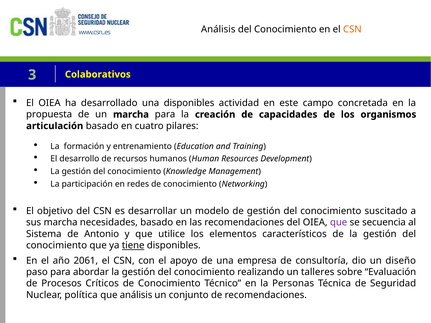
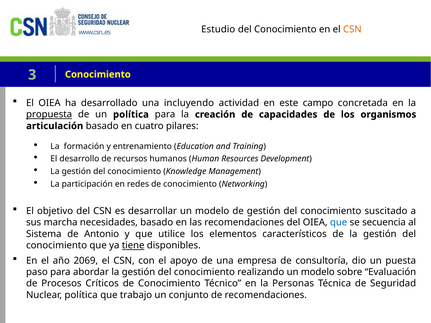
Análisis: Análisis -> Estudio (218, 29)
Colaborativos: Colaborativos -> Conocimiento (98, 74)
una disponibles: disponibles -> incluyendo (189, 103)
propuesta underline: none -> present (49, 115)
un marcha: marcha -> política (131, 115)
que colour: purple -> blue (339, 223)
2061: 2061 -> 2069 (86, 261)
diseño: diseño -> puesta (401, 261)
realizando un talleres: talleres -> modelo (318, 272)
que análisis: análisis -> trabajo (136, 295)
